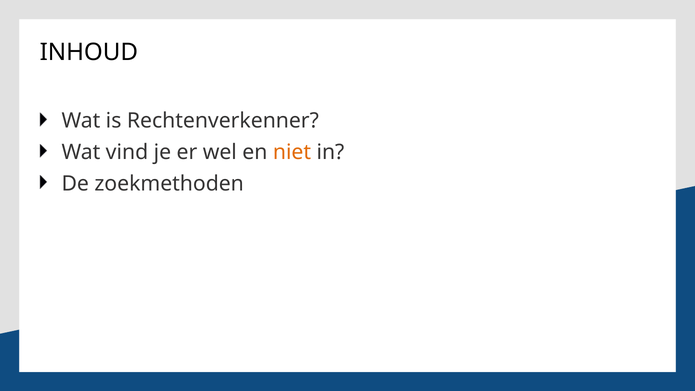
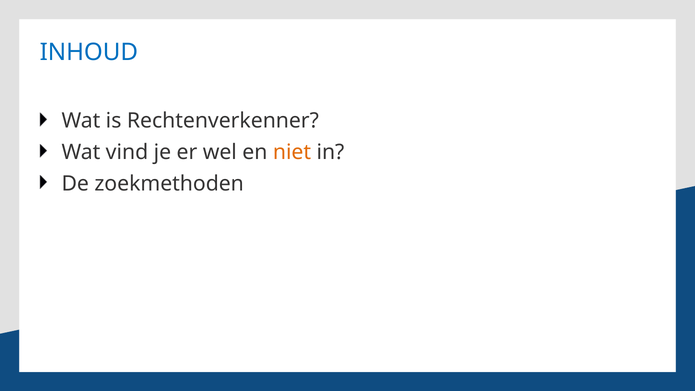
INHOUD colour: black -> blue (89, 53)
